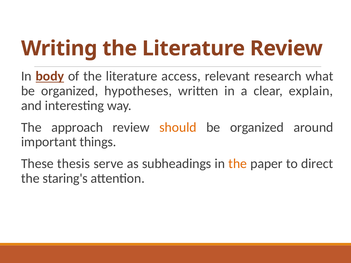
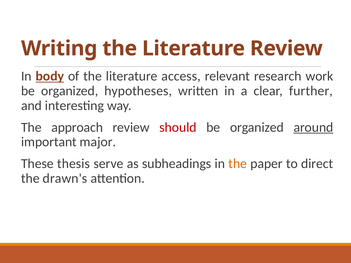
what: what -> work (319, 76)
explain: explain -> further (311, 91)
should colour: orange -> red (178, 127)
around underline: none -> present (313, 127)
things: things -> major (98, 142)
staring's: staring's -> drawn's (65, 178)
